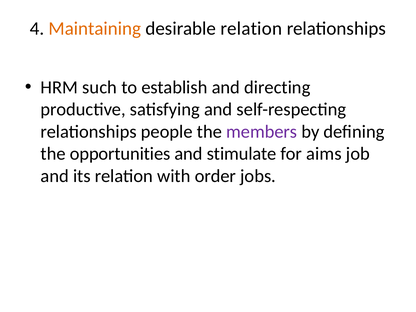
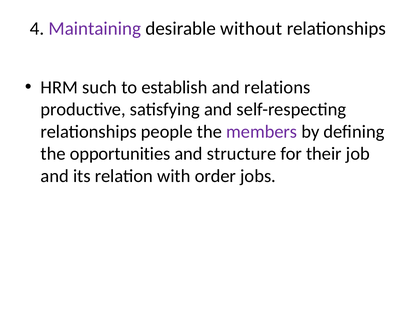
Maintaining colour: orange -> purple (95, 28)
desirable relation: relation -> without (251, 28)
directing: directing -> relations (277, 87)
stimulate: stimulate -> structure (242, 154)
aims: aims -> their (324, 154)
